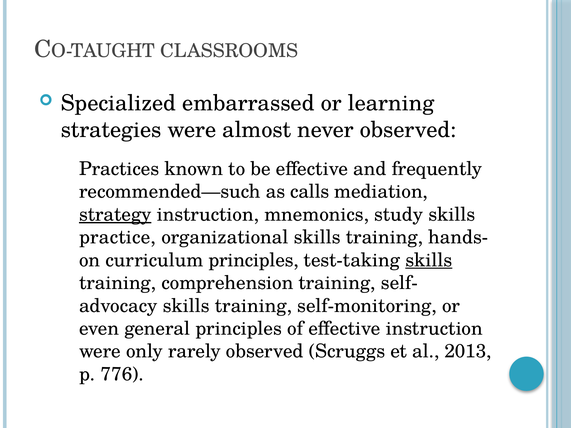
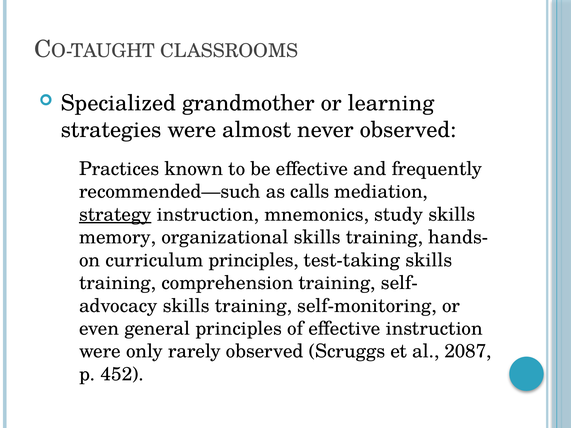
embarrassed: embarrassed -> grandmother (248, 103)
practice: practice -> memory (118, 237)
skills underline: present -> none (429, 260)
2013: 2013 -> 2087 (468, 352)
776: 776 -> 452 (122, 374)
